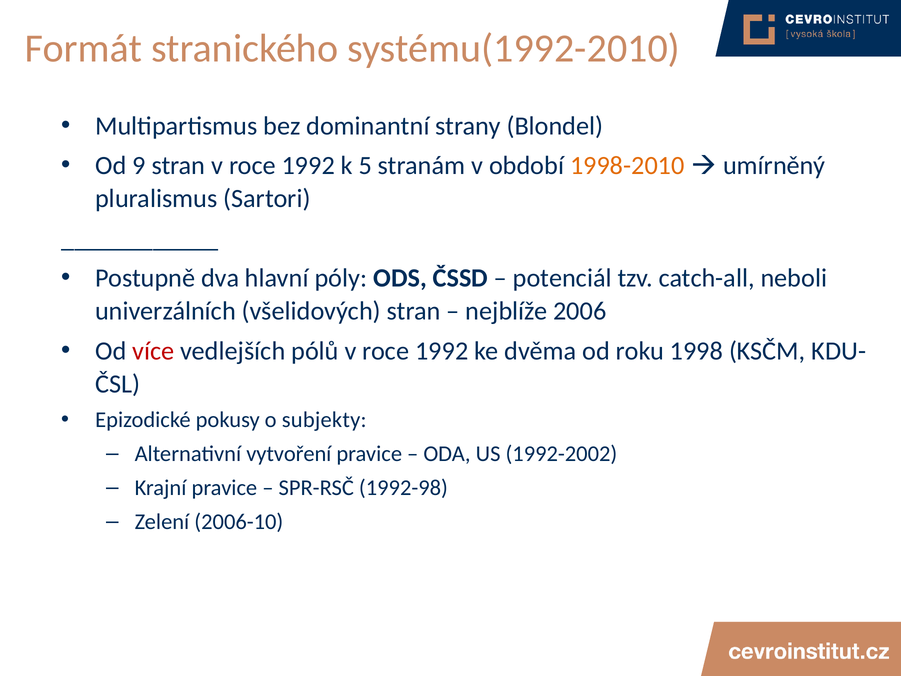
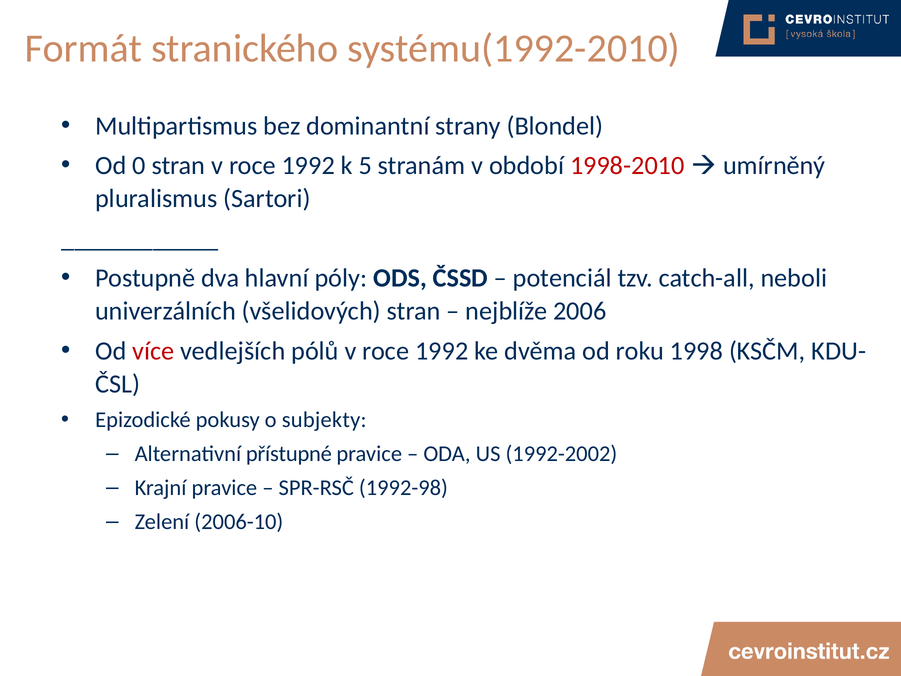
9: 9 -> 0 (139, 166)
1998-2010 colour: orange -> red (627, 166)
vytvoření: vytvoření -> přístupné (289, 454)
